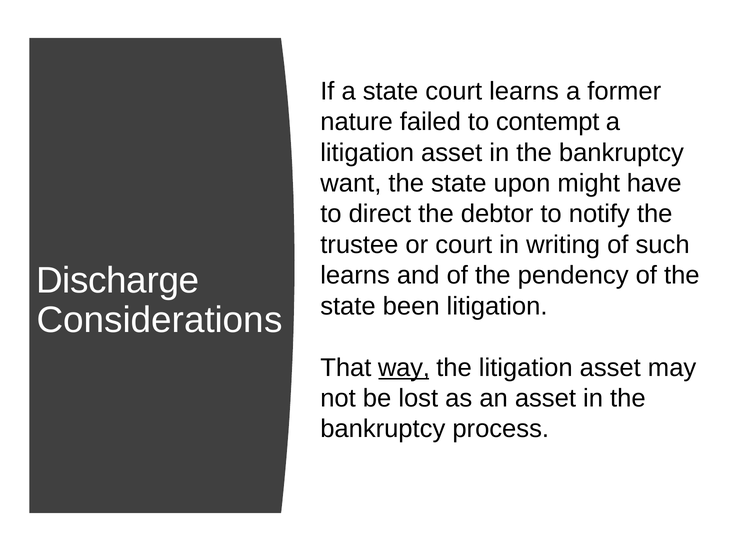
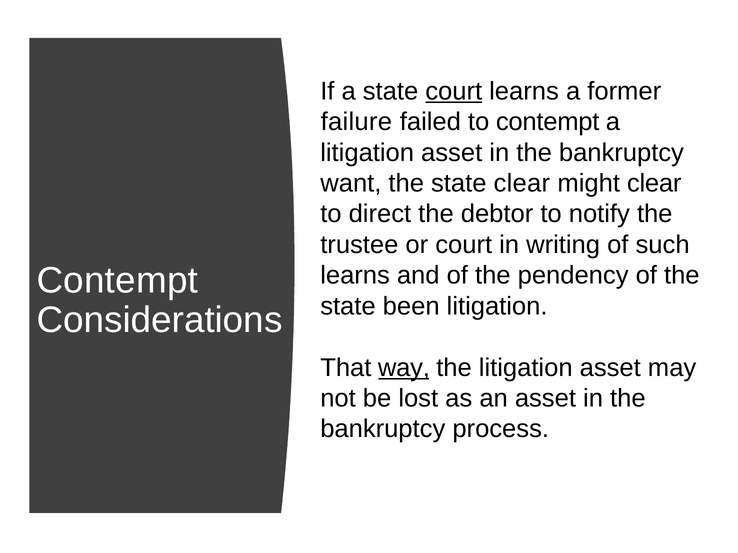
court underline: none -> present (454, 91)
nature: nature -> failure (356, 122)
state upon: upon -> clear (522, 183)
might have: have -> clear (654, 183)
Discharge: Discharge -> Contempt (117, 281)
